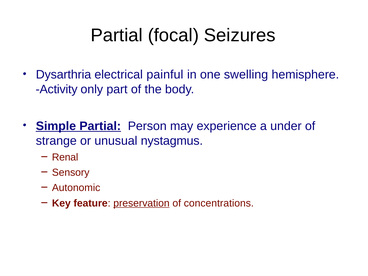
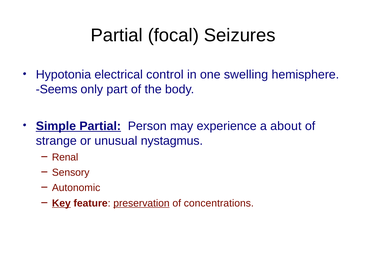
Dysarthria: Dysarthria -> Hypotonia (63, 75)
painful: painful -> control (165, 75)
Activity: Activity -> Seems (57, 89)
under: under -> about (286, 126)
Key underline: none -> present (61, 203)
